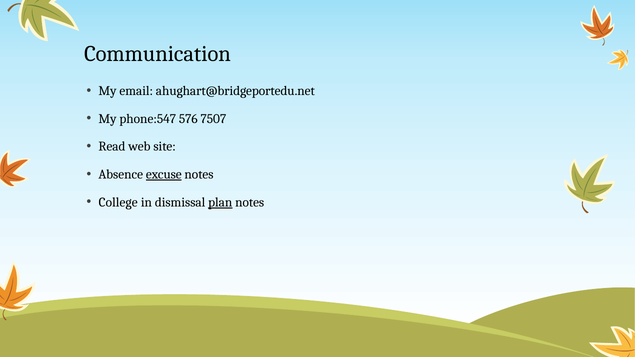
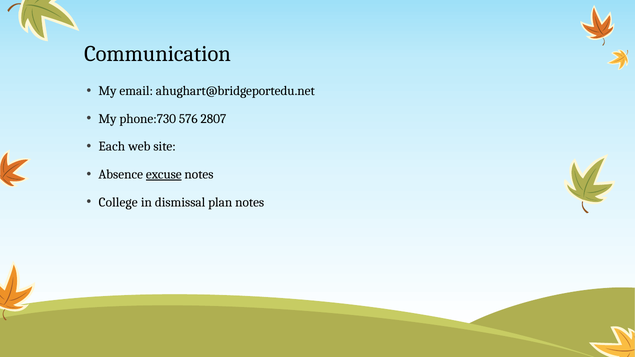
phone:547: phone:547 -> phone:730 (148, 119)
7507: 7507 -> 2807 (213, 119)
Read: Read -> Each (112, 147)
plan underline: present -> none (220, 202)
